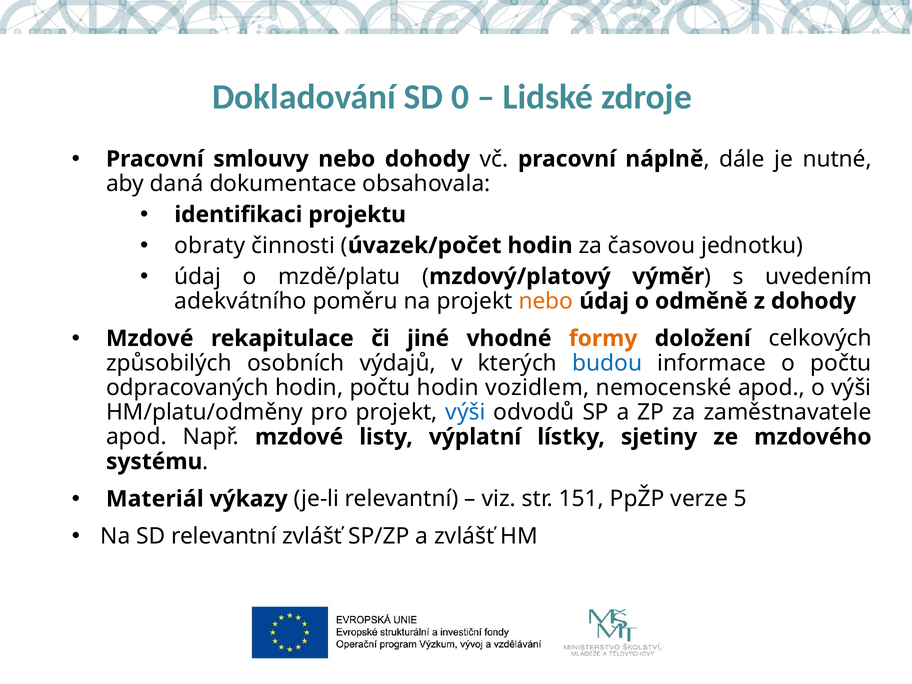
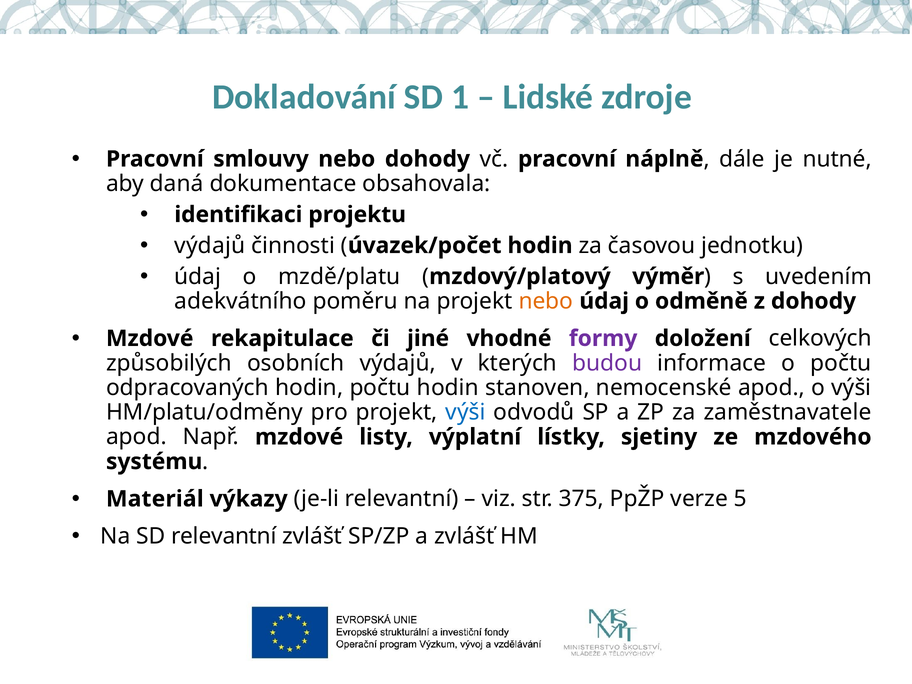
0: 0 -> 1 (460, 97)
obraty: obraty -> výdajů (210, 246)
formy colour: orange -> purple (603, 338)
budou colour: blue -> purple (607, 363)
vozidlem: vozidlem -> stanoven (537, 388)
151: 151 -> 375 (581, 499)
